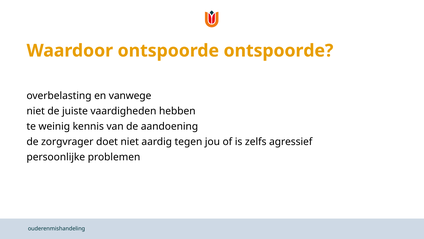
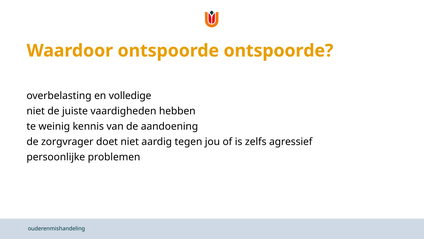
vanwege: vanwege -> volledige (130, 96)
